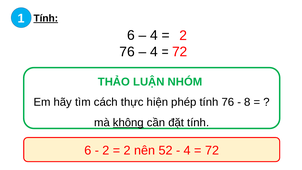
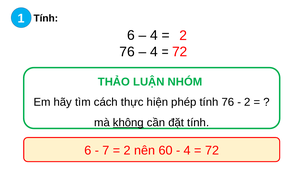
Tính underline: present -> none (46, 18)
8: 8 -> 2 (247, 102)
2: 2 -> 7 (106, 150)
52: 52 -> 60 (166, 150)
